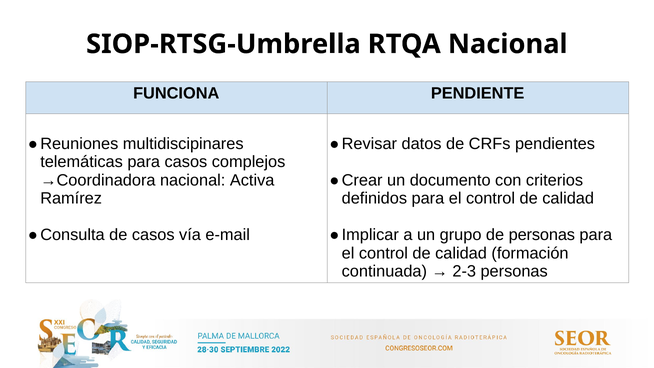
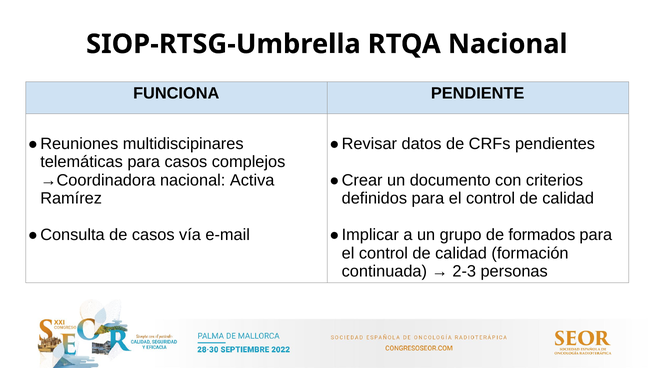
de personas: personas -> formados (542, 235)
